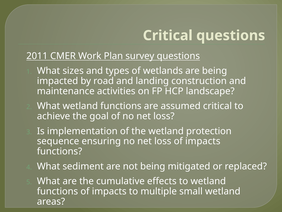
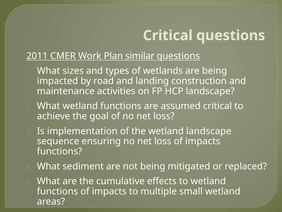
survey: survey -> similar (140, 56)
wetland protection: protection -> landscape (209, 131)
